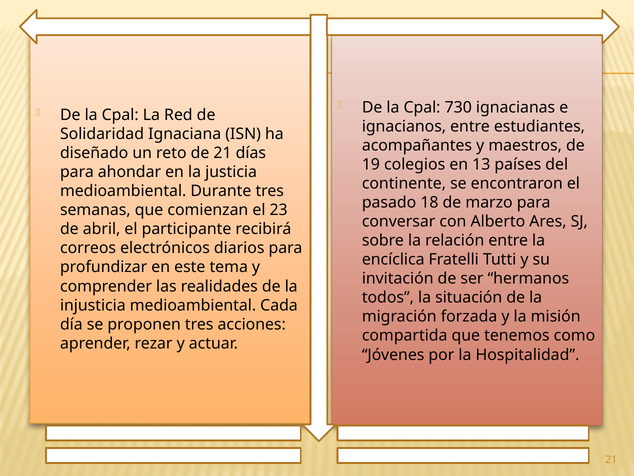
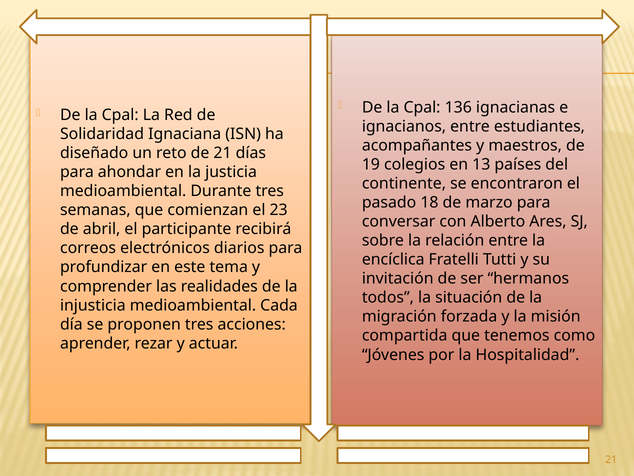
730: 730 -> 136 (458, 107)
